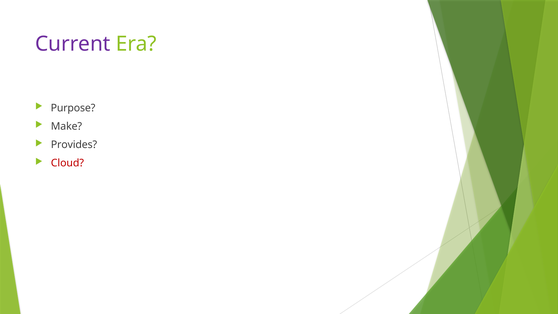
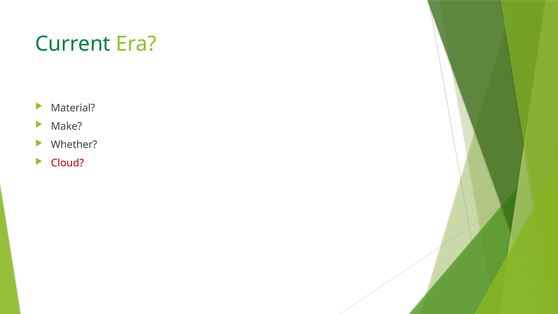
Current colour: purple -> green (73, 44)
Purpose: Purpose -> Material (73, 108)
Provides: Provides -> Whether (74, 145)
